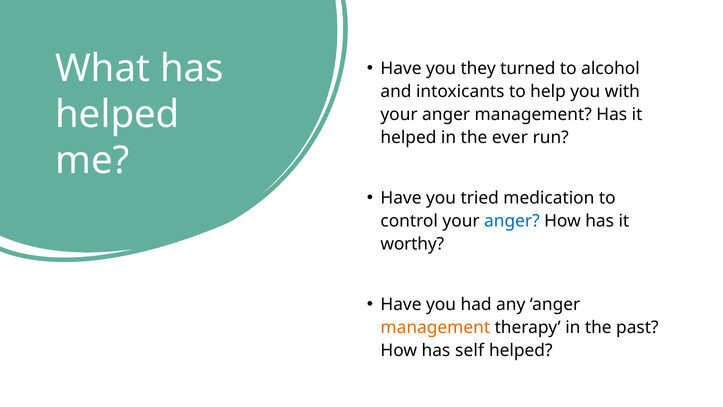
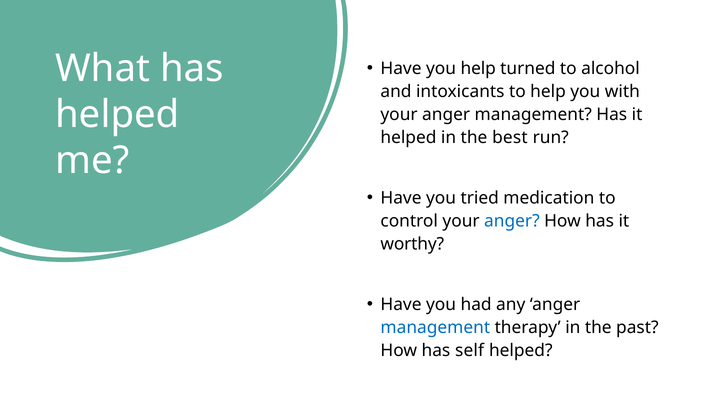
you they: they -> help (478, 69)
ever: ever -> best (510, 137)
management colour: orange -> blue (435, 327)
